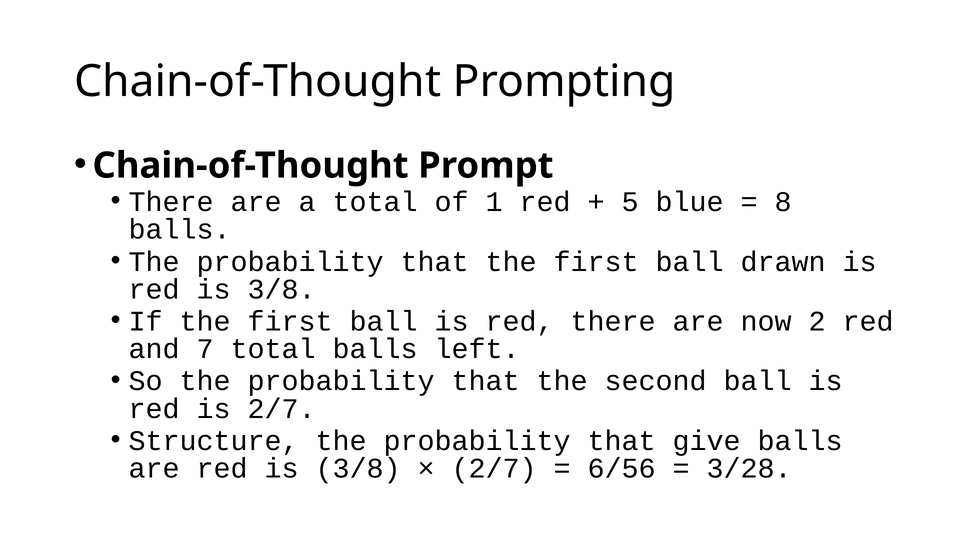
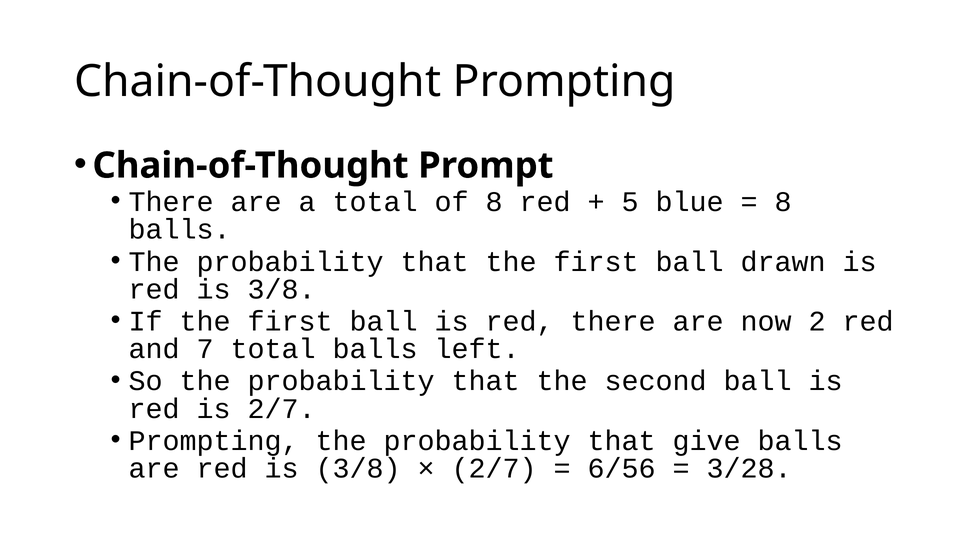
of 1: 1 -> 8 (494, 202)
Structure: Structure -> Prompting (214, 441)
